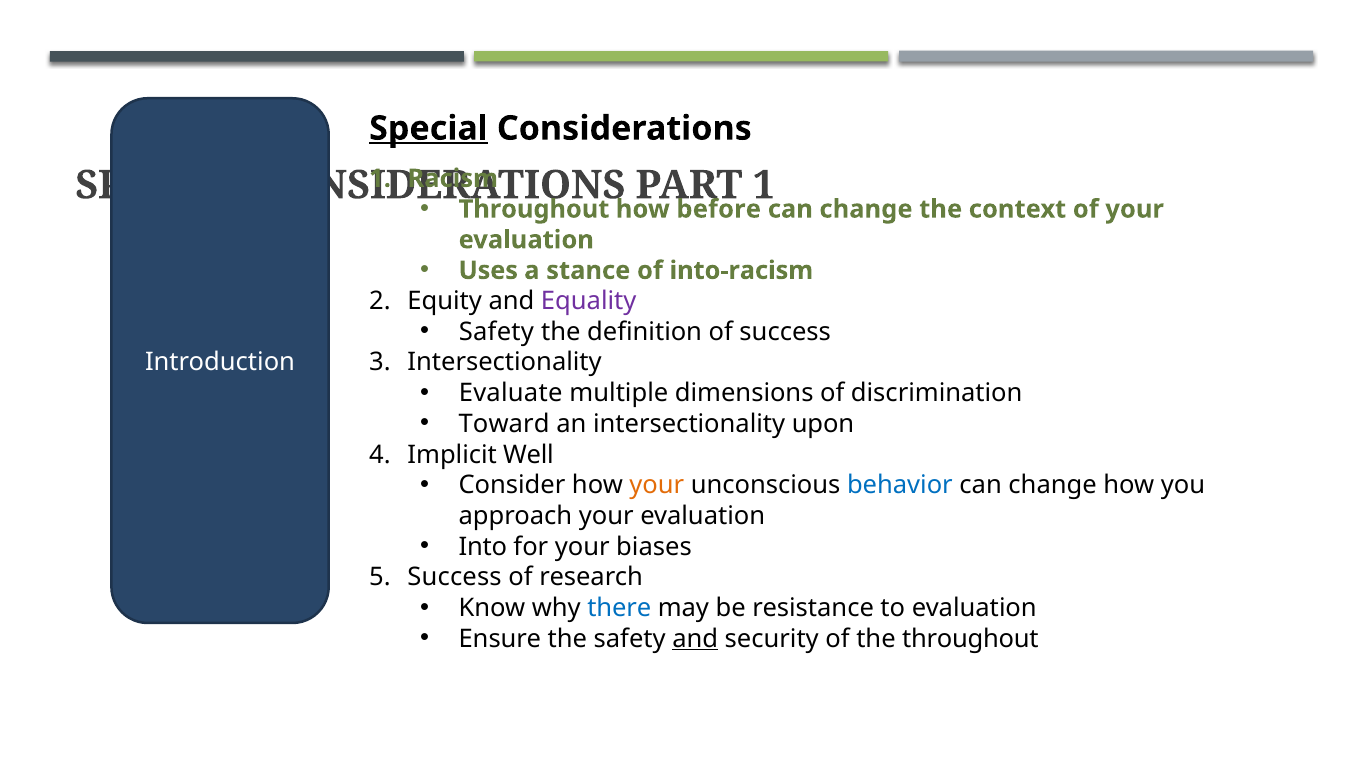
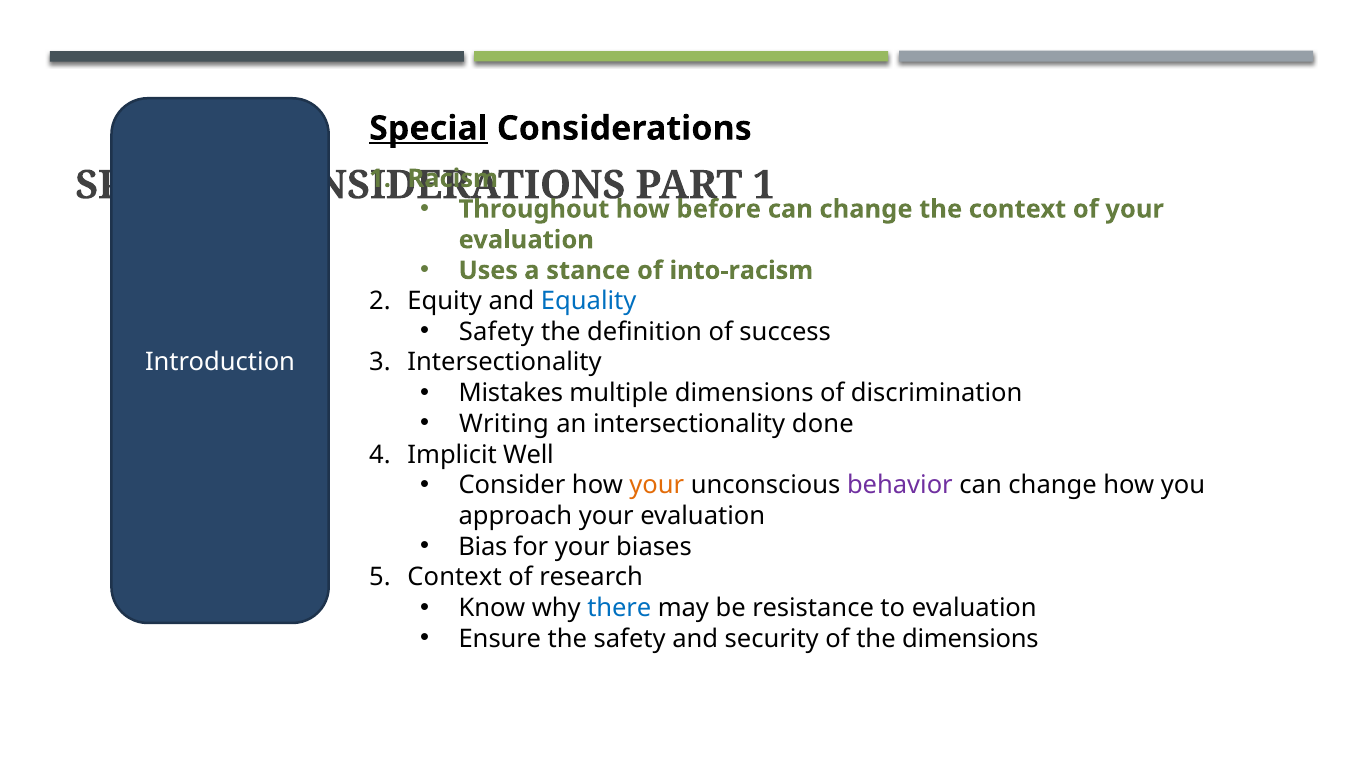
Equality colour: purple -> blue (589, 301)
Evaluate: Evaluate -> Mistakes (511, 393)
Toward: Toward -> Writing (504, 424)
upon: upon -> done (823, 424)
behavior colour: blue -> purple (900, 485)
Into: Into -> Bias (483, 546)
Success: Success -> Context (455, 577)
and underline: present -> none (695, 638)
the throughout: throughout -> dimensions (970, 638)
